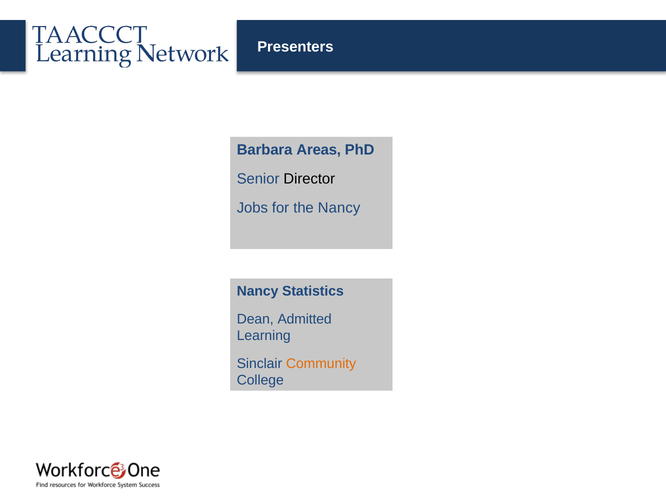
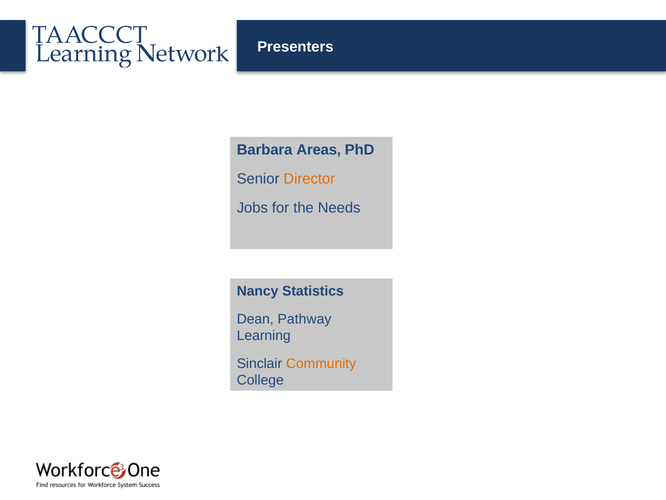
Director colour: black -> orange (309, 179)
the Nancy: Nancy -> Needs (339, 208)
Admitted: Admitted -> Pathway (305, 319)
